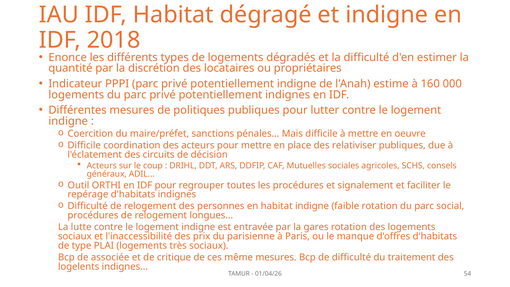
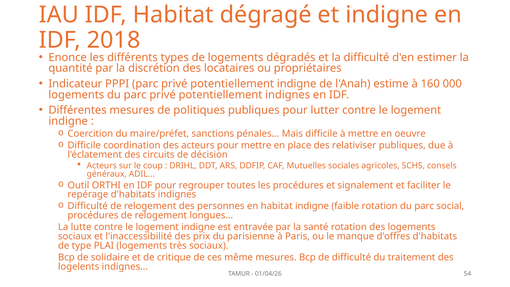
gares: gares -> santé (316, 227)
associée: associée -> solidaire (110, 257)
